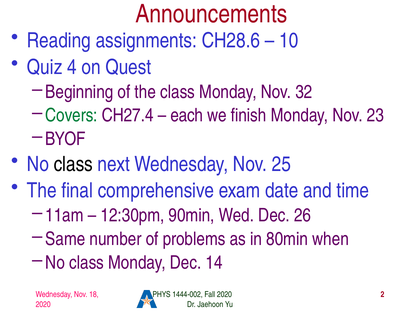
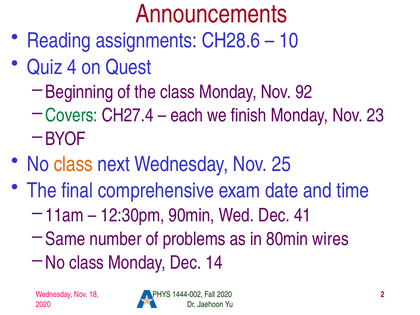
32: 32 -> 92 (304, 92)
class colour: black -> orange (73, 164)
26: 26 -> 41 (303, 215)
when: when -> wires (331, 239)
